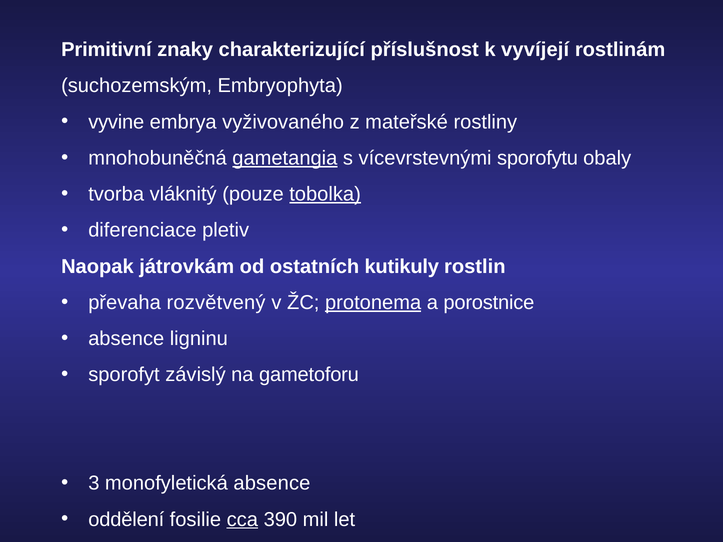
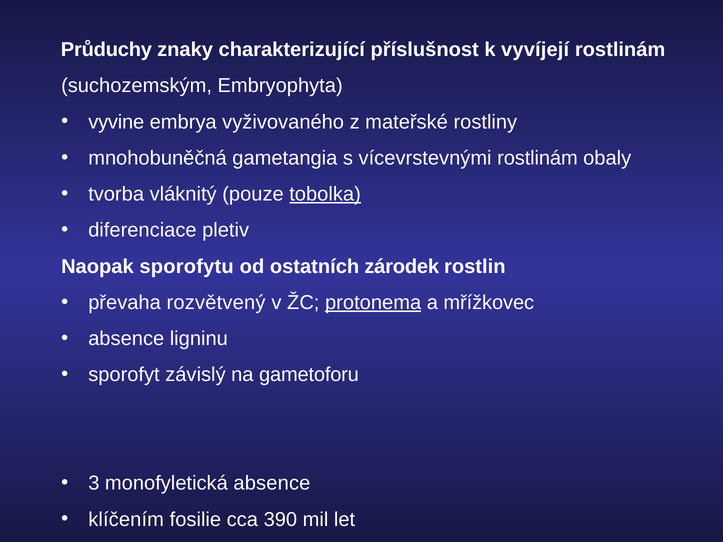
Primitivní: Primitivní -> Průduchy (106, 50)
gametangia underline: present -> none (285, 158)
vícevrstevnými sporofytu: sporofytu -> rostlinám (537, 158)
játrovkám: játrovkám -> sporofytu (187, 267)
kutikuly: kutikuly -> zárodek (402, 267)
porostnice: porostnice -> mřížkovec (489, 303)
oddělení: oddělení -> klíčením (126, 520)
cca underline: present -> none (242, 520)
